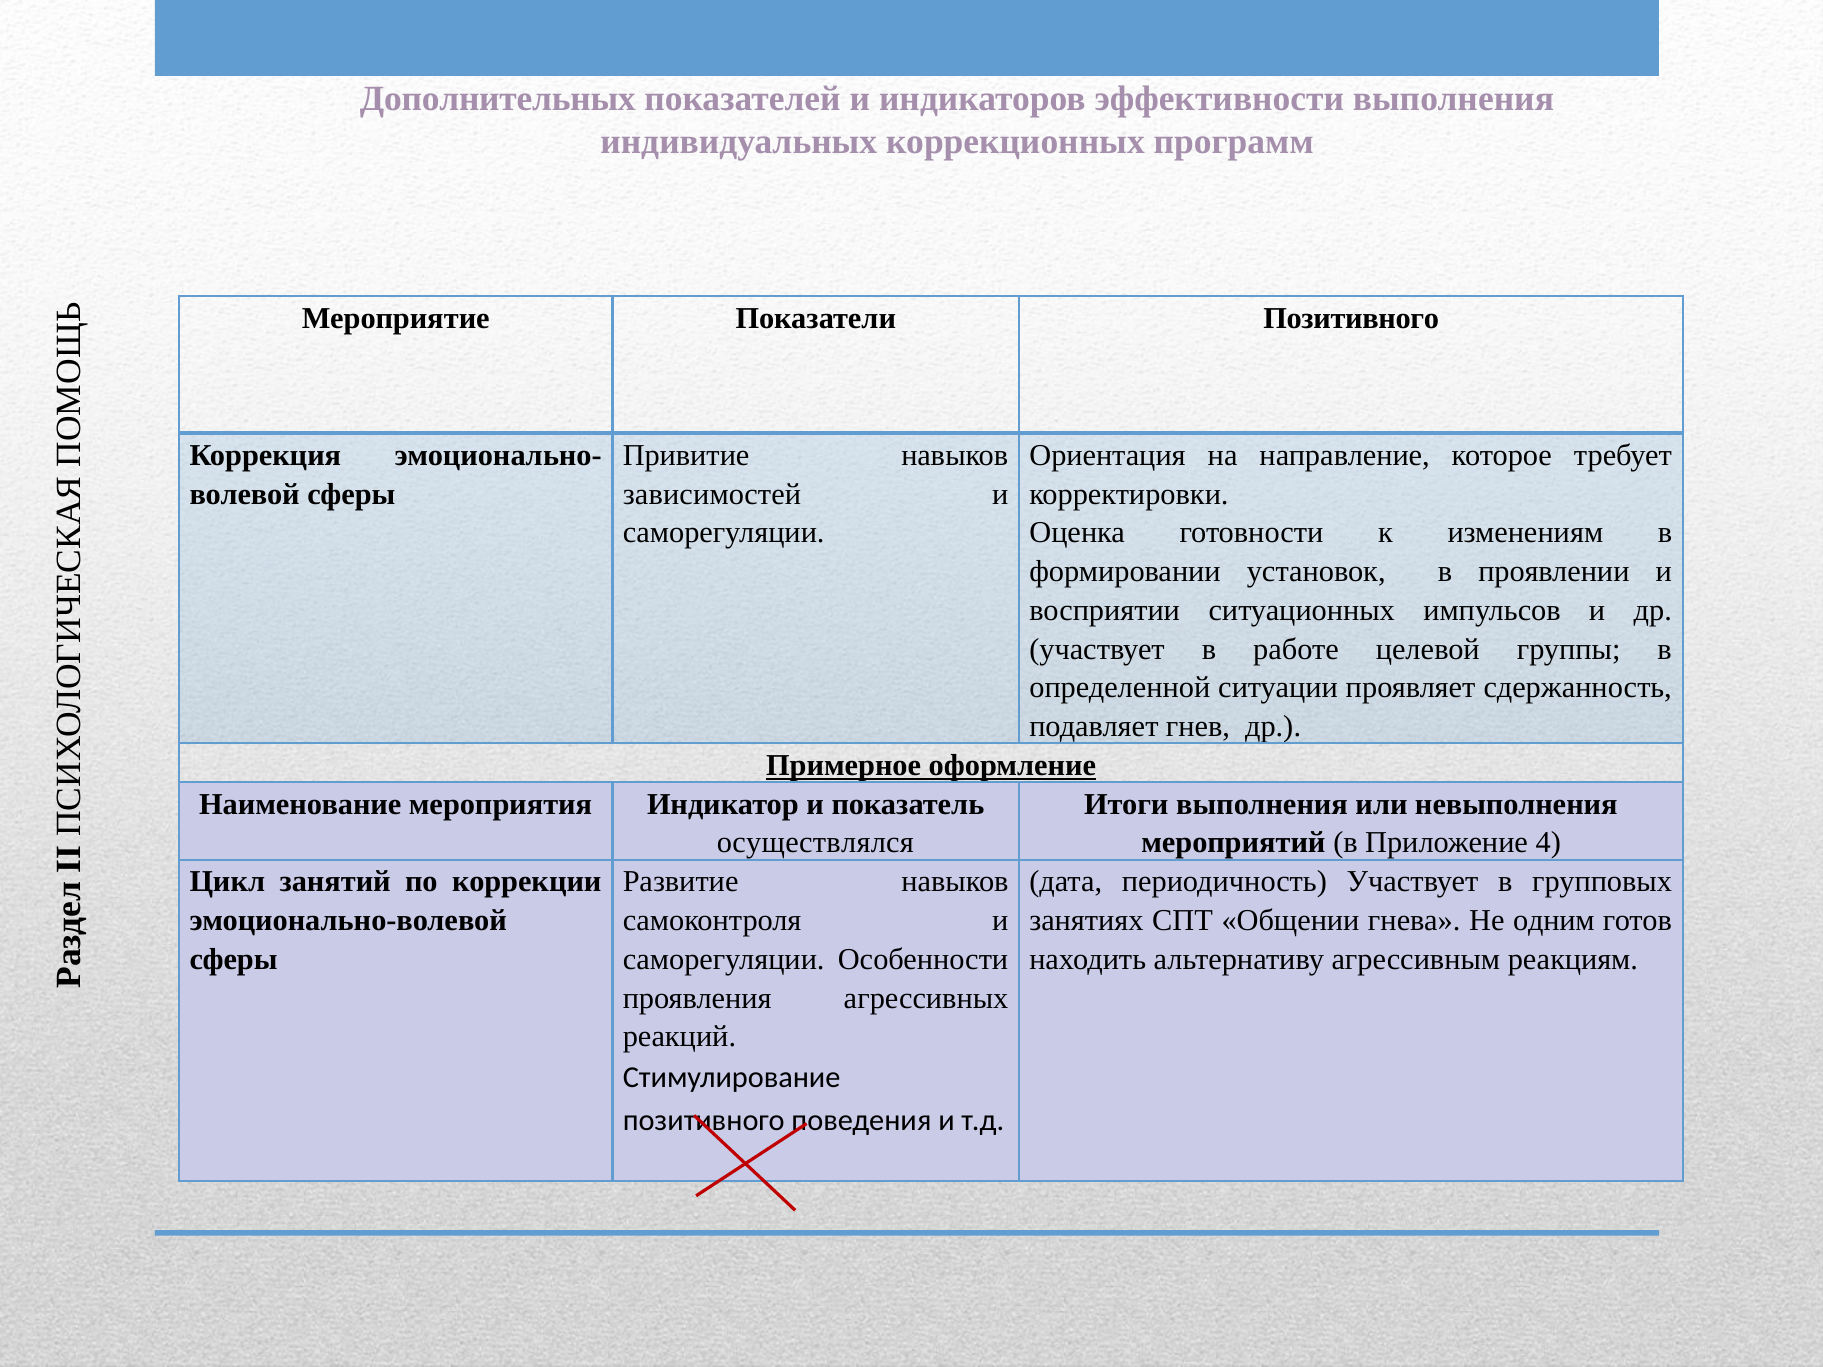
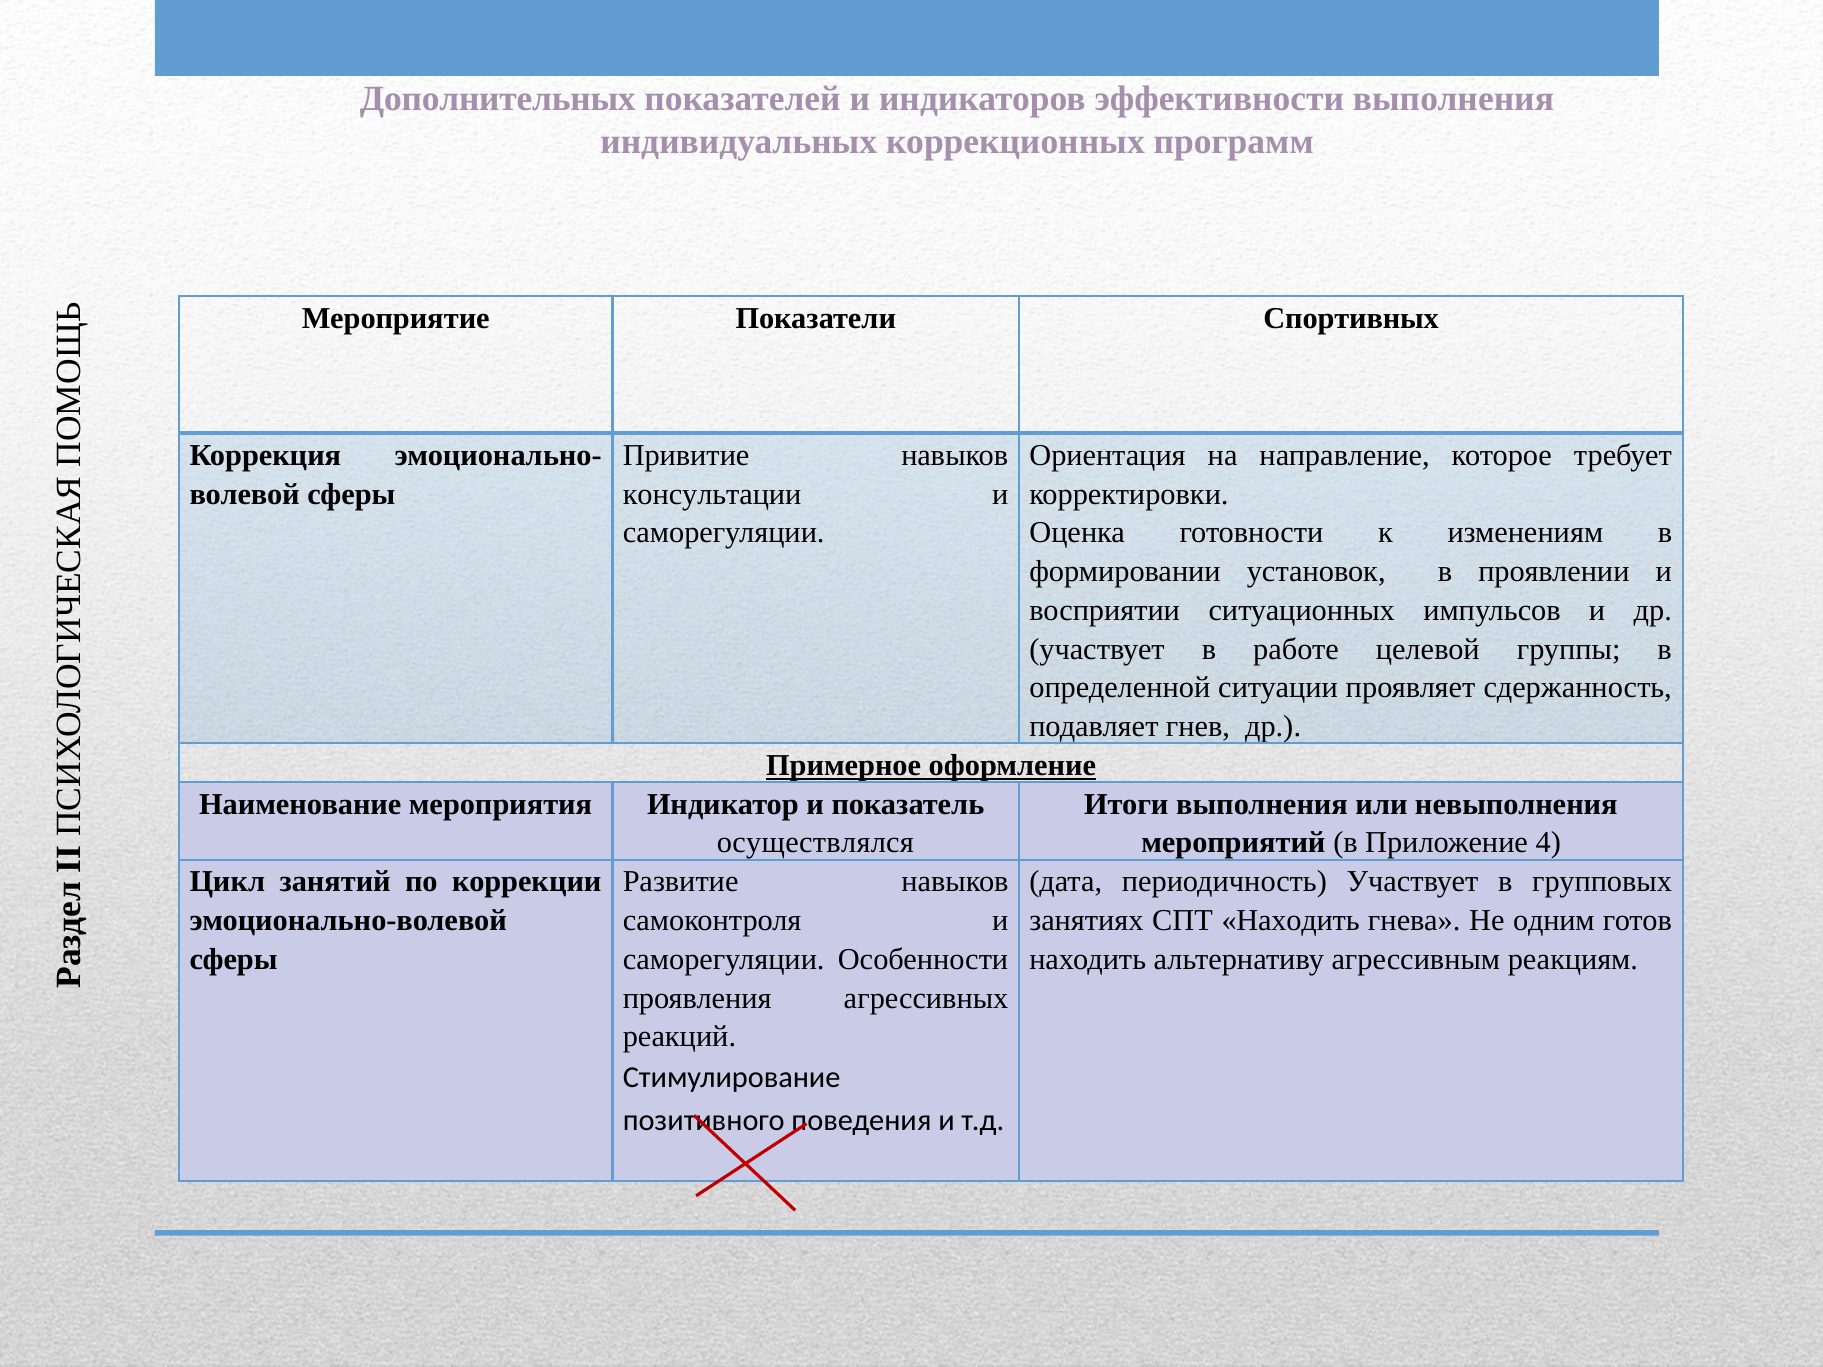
Показатели Позитивного: Позитивного -> Спортивных (1351, 318)
зависимостей: зависимостей -> консультации (712, 494)
СПТ Общении: Общении -> Находить (1291, 921)
